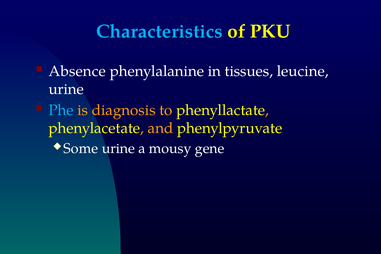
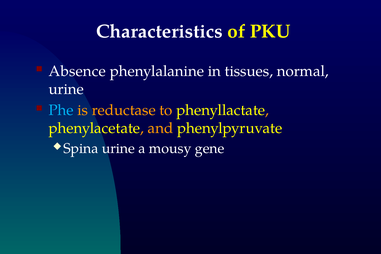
Characteristics colour: light blue -> white (159, 32)
leucine: leucine -> normal (303, 71)
diagnosis: diagnosis -> reductase (124, 110)
Some: Some -> Spina (81, 149)
